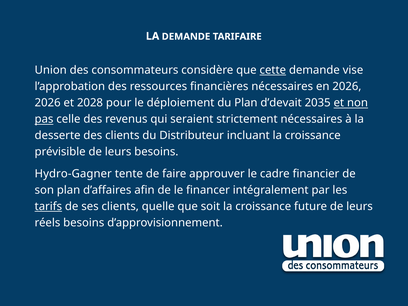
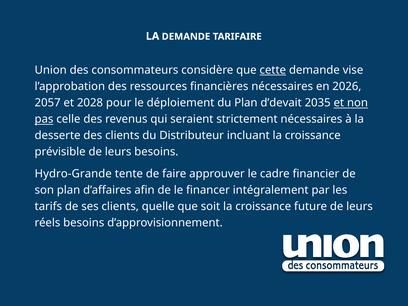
2026: 2026 -> 2057 (48, 103)
Hydro-Gagner: Hydro-Gagner -> Hydro-Grande (73, 174)
tarifs underline: present -> none (48, 206)
